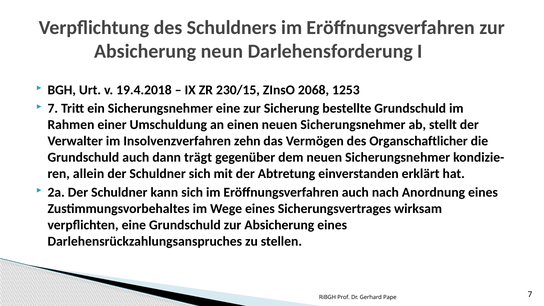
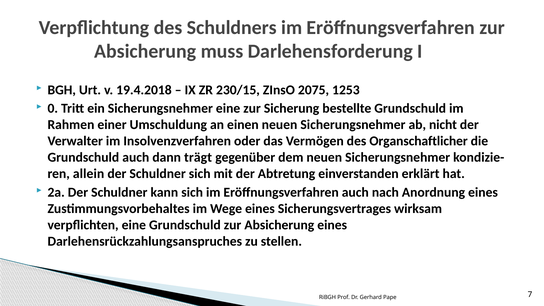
neun: neun -> muss (222, 51)
2068: 2068 -> 2075 (314, 90)
7: 7 -> 0 (53, 108)
stellt: stellt -> nicht (443, 125)
zehn: zehn -> oder (247, 141)
